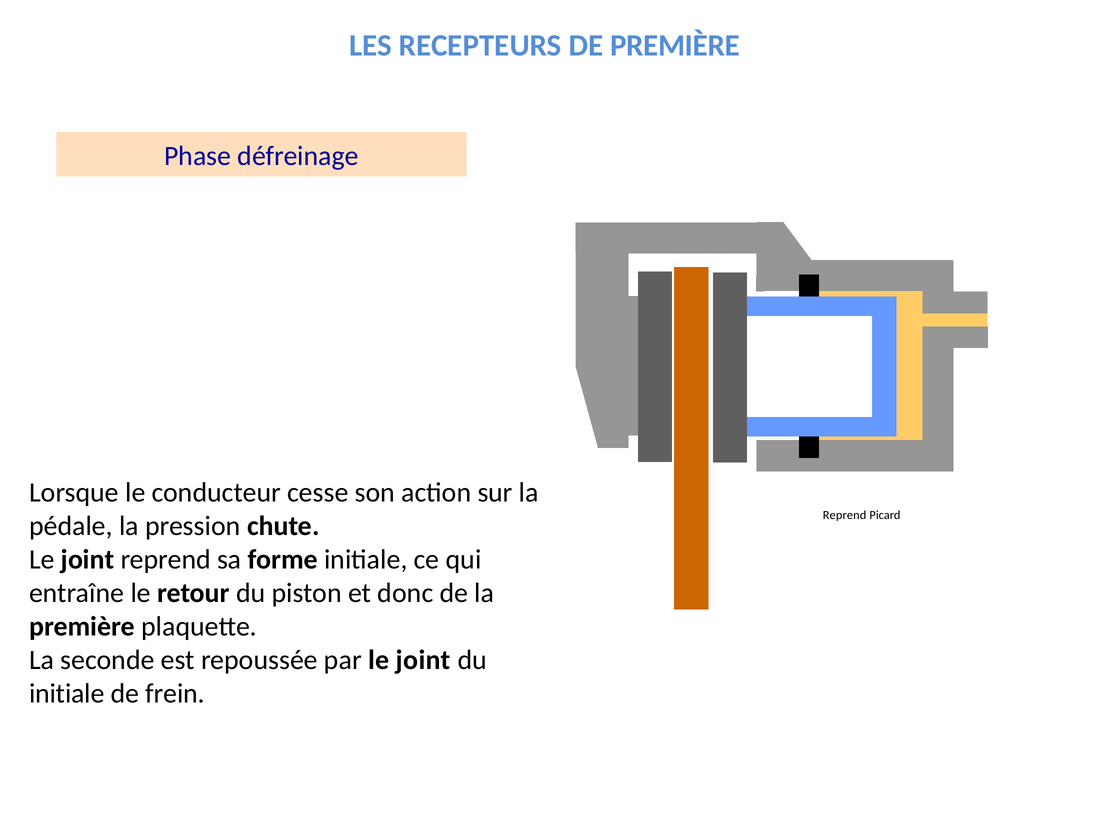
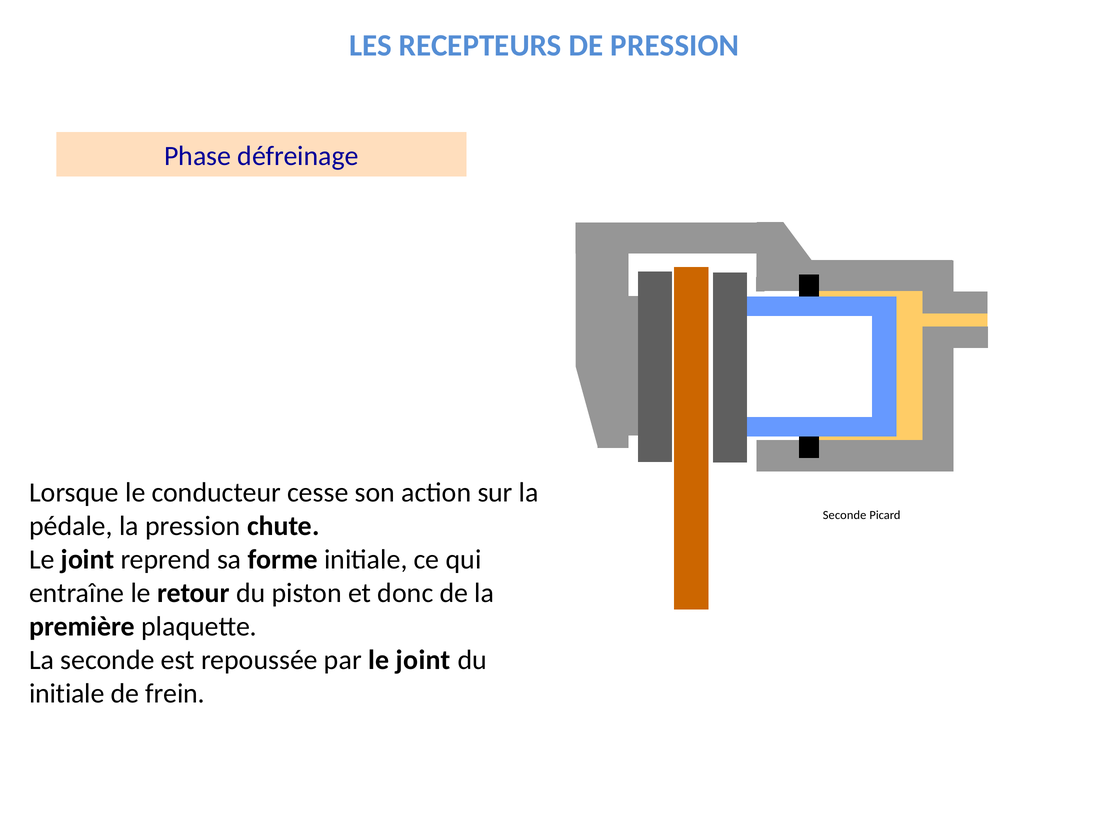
DE PREMIÈRE: PREMIÈRE -> PRESSION (675, 46)
Reprend: Reprend -> Seconde (845, 515)
